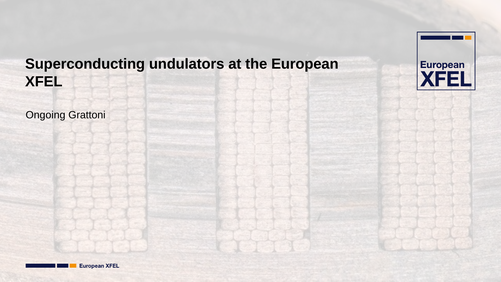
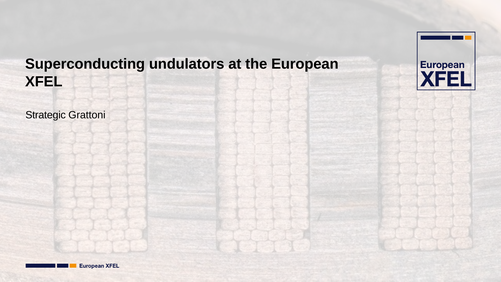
Ongoing: Ongoing -> Strategic (46, 115)
